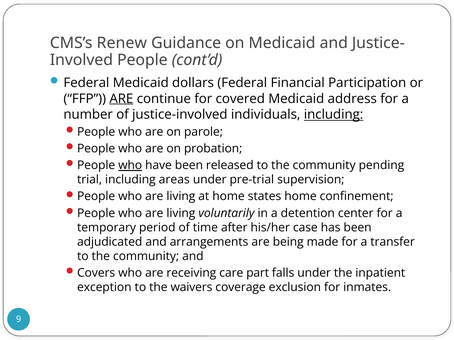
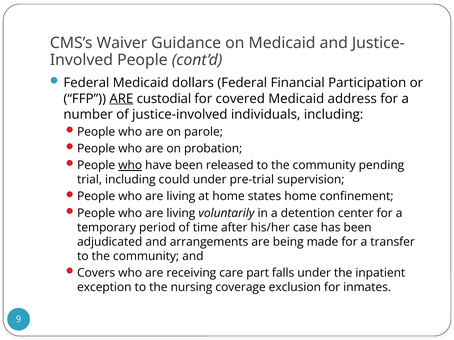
Renew: Renew -> Waiver (122, 43)
continue: continue -> custodial (164, 99)
including underline: present -> none (334, 115)
areas: areas -> could (174, 180)
waivers: waivers -> nursing (191, 288)
